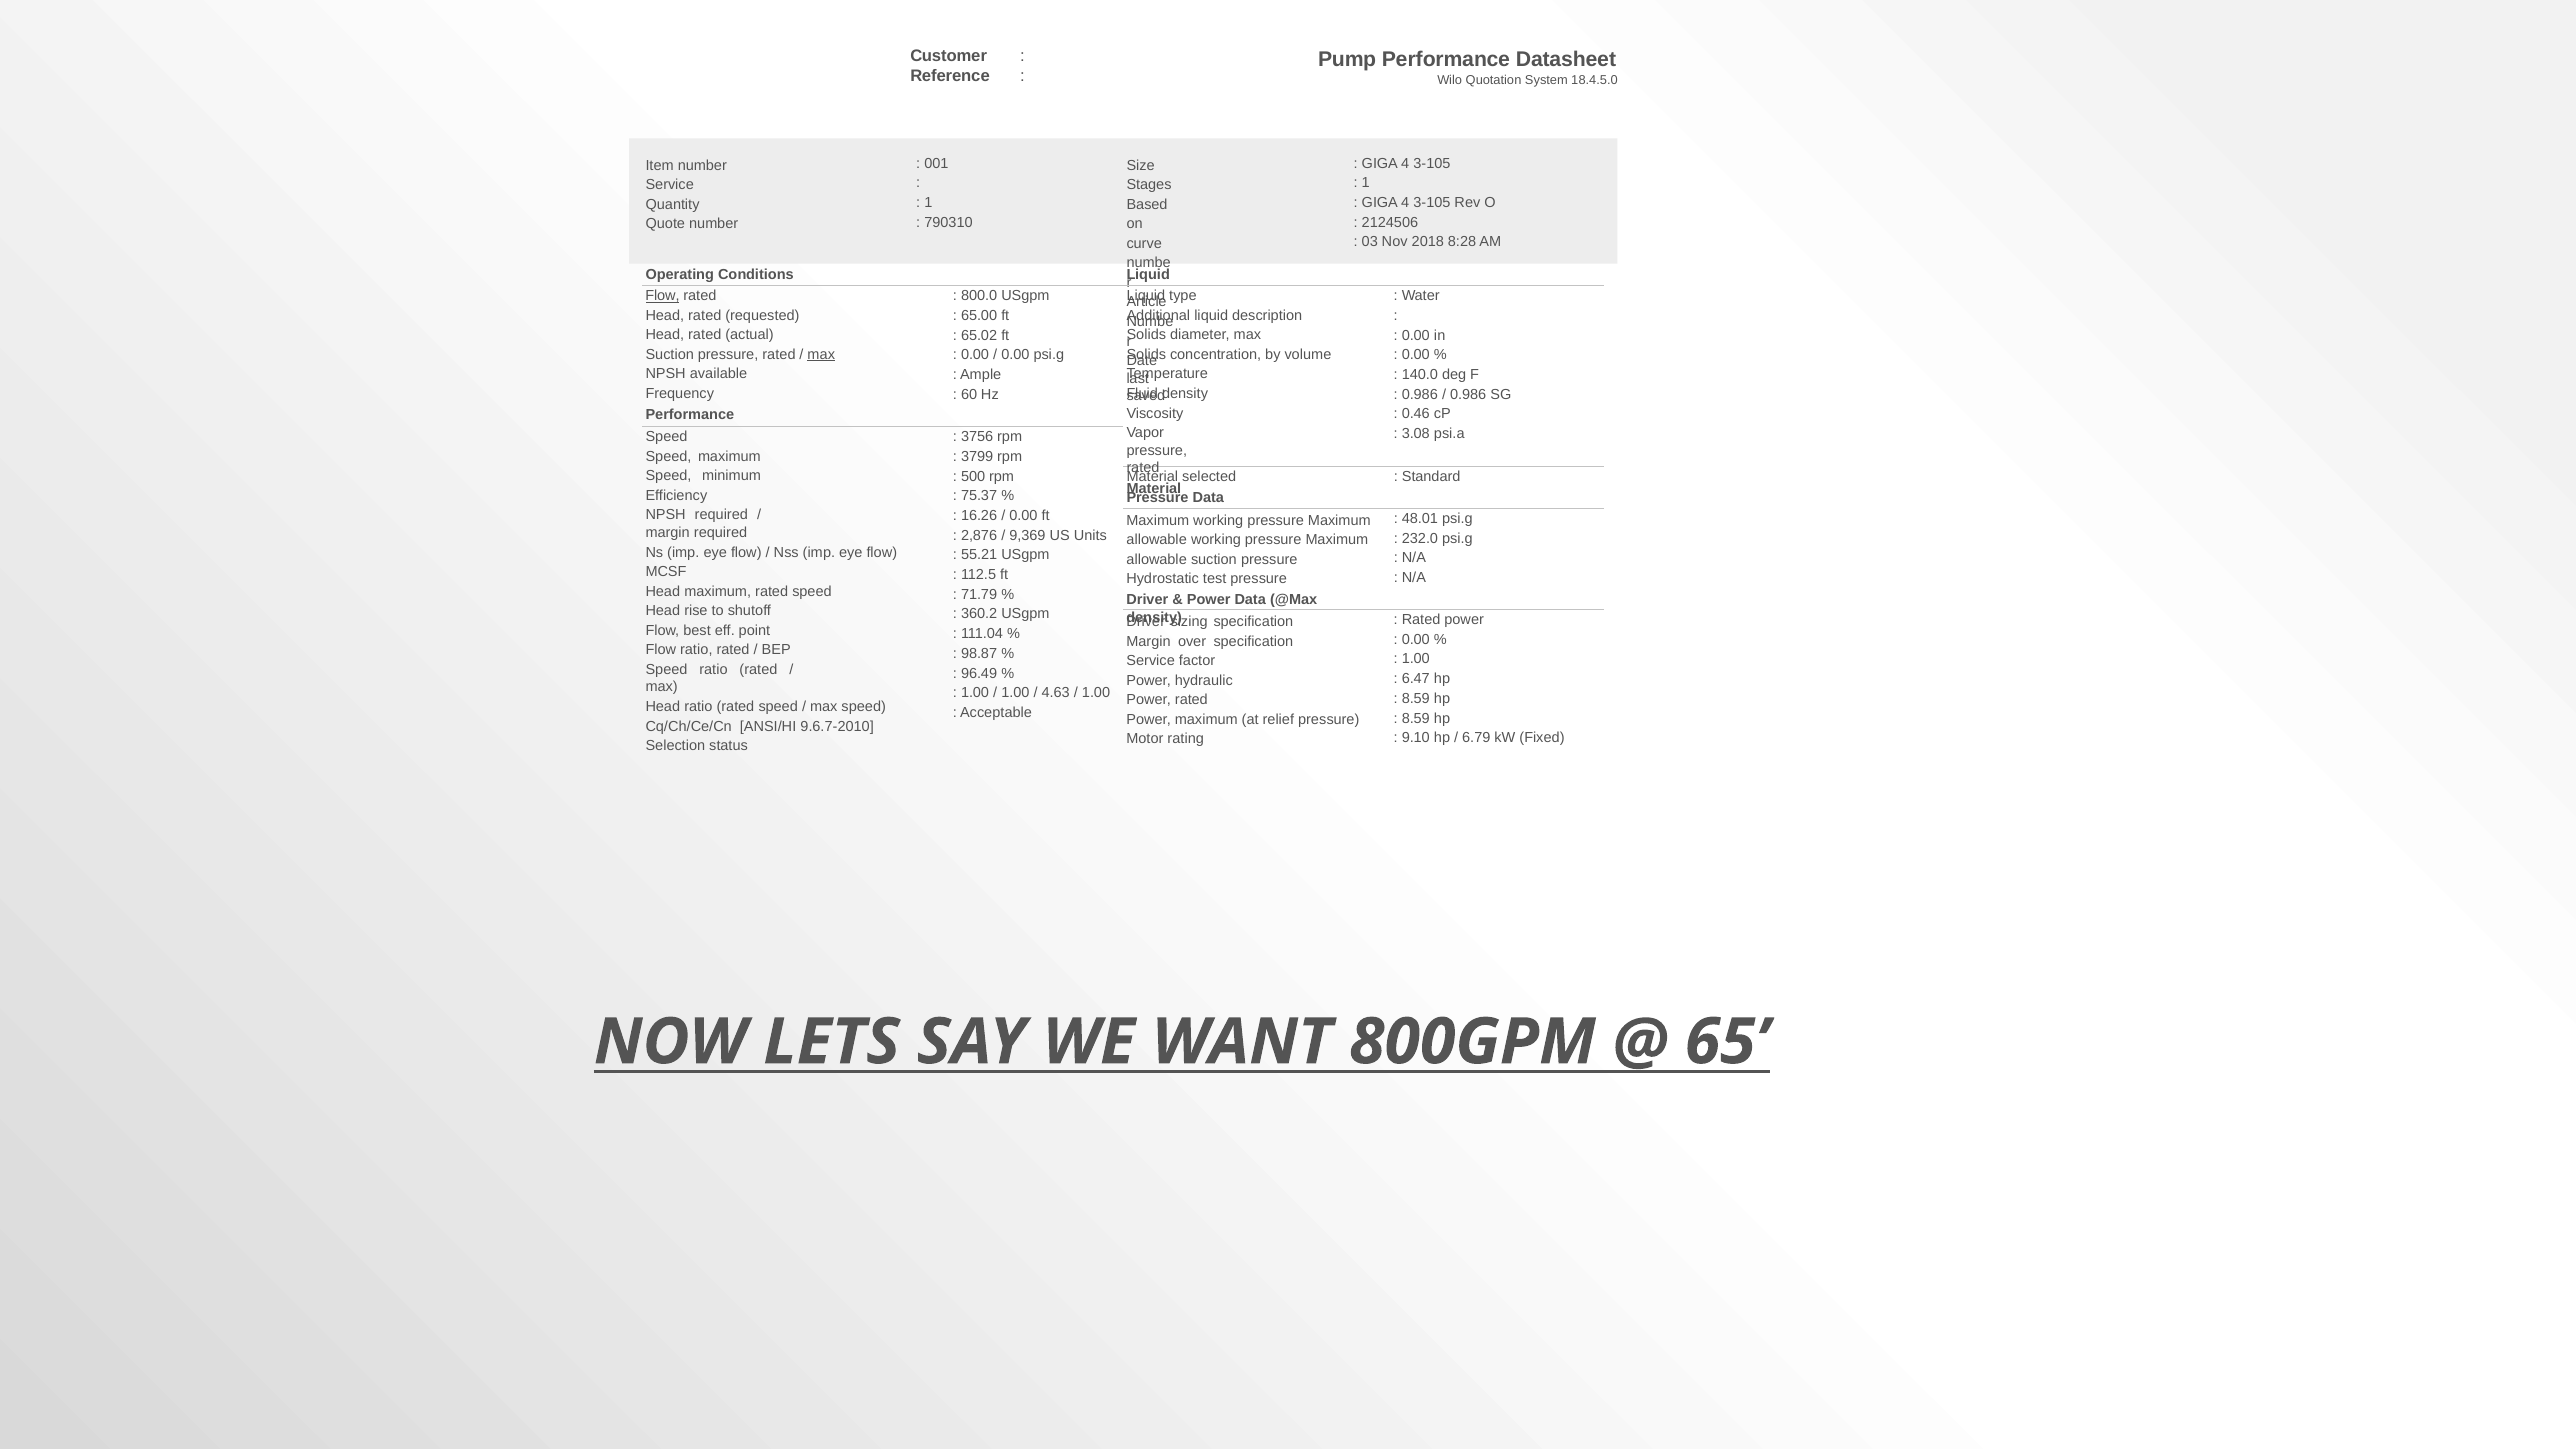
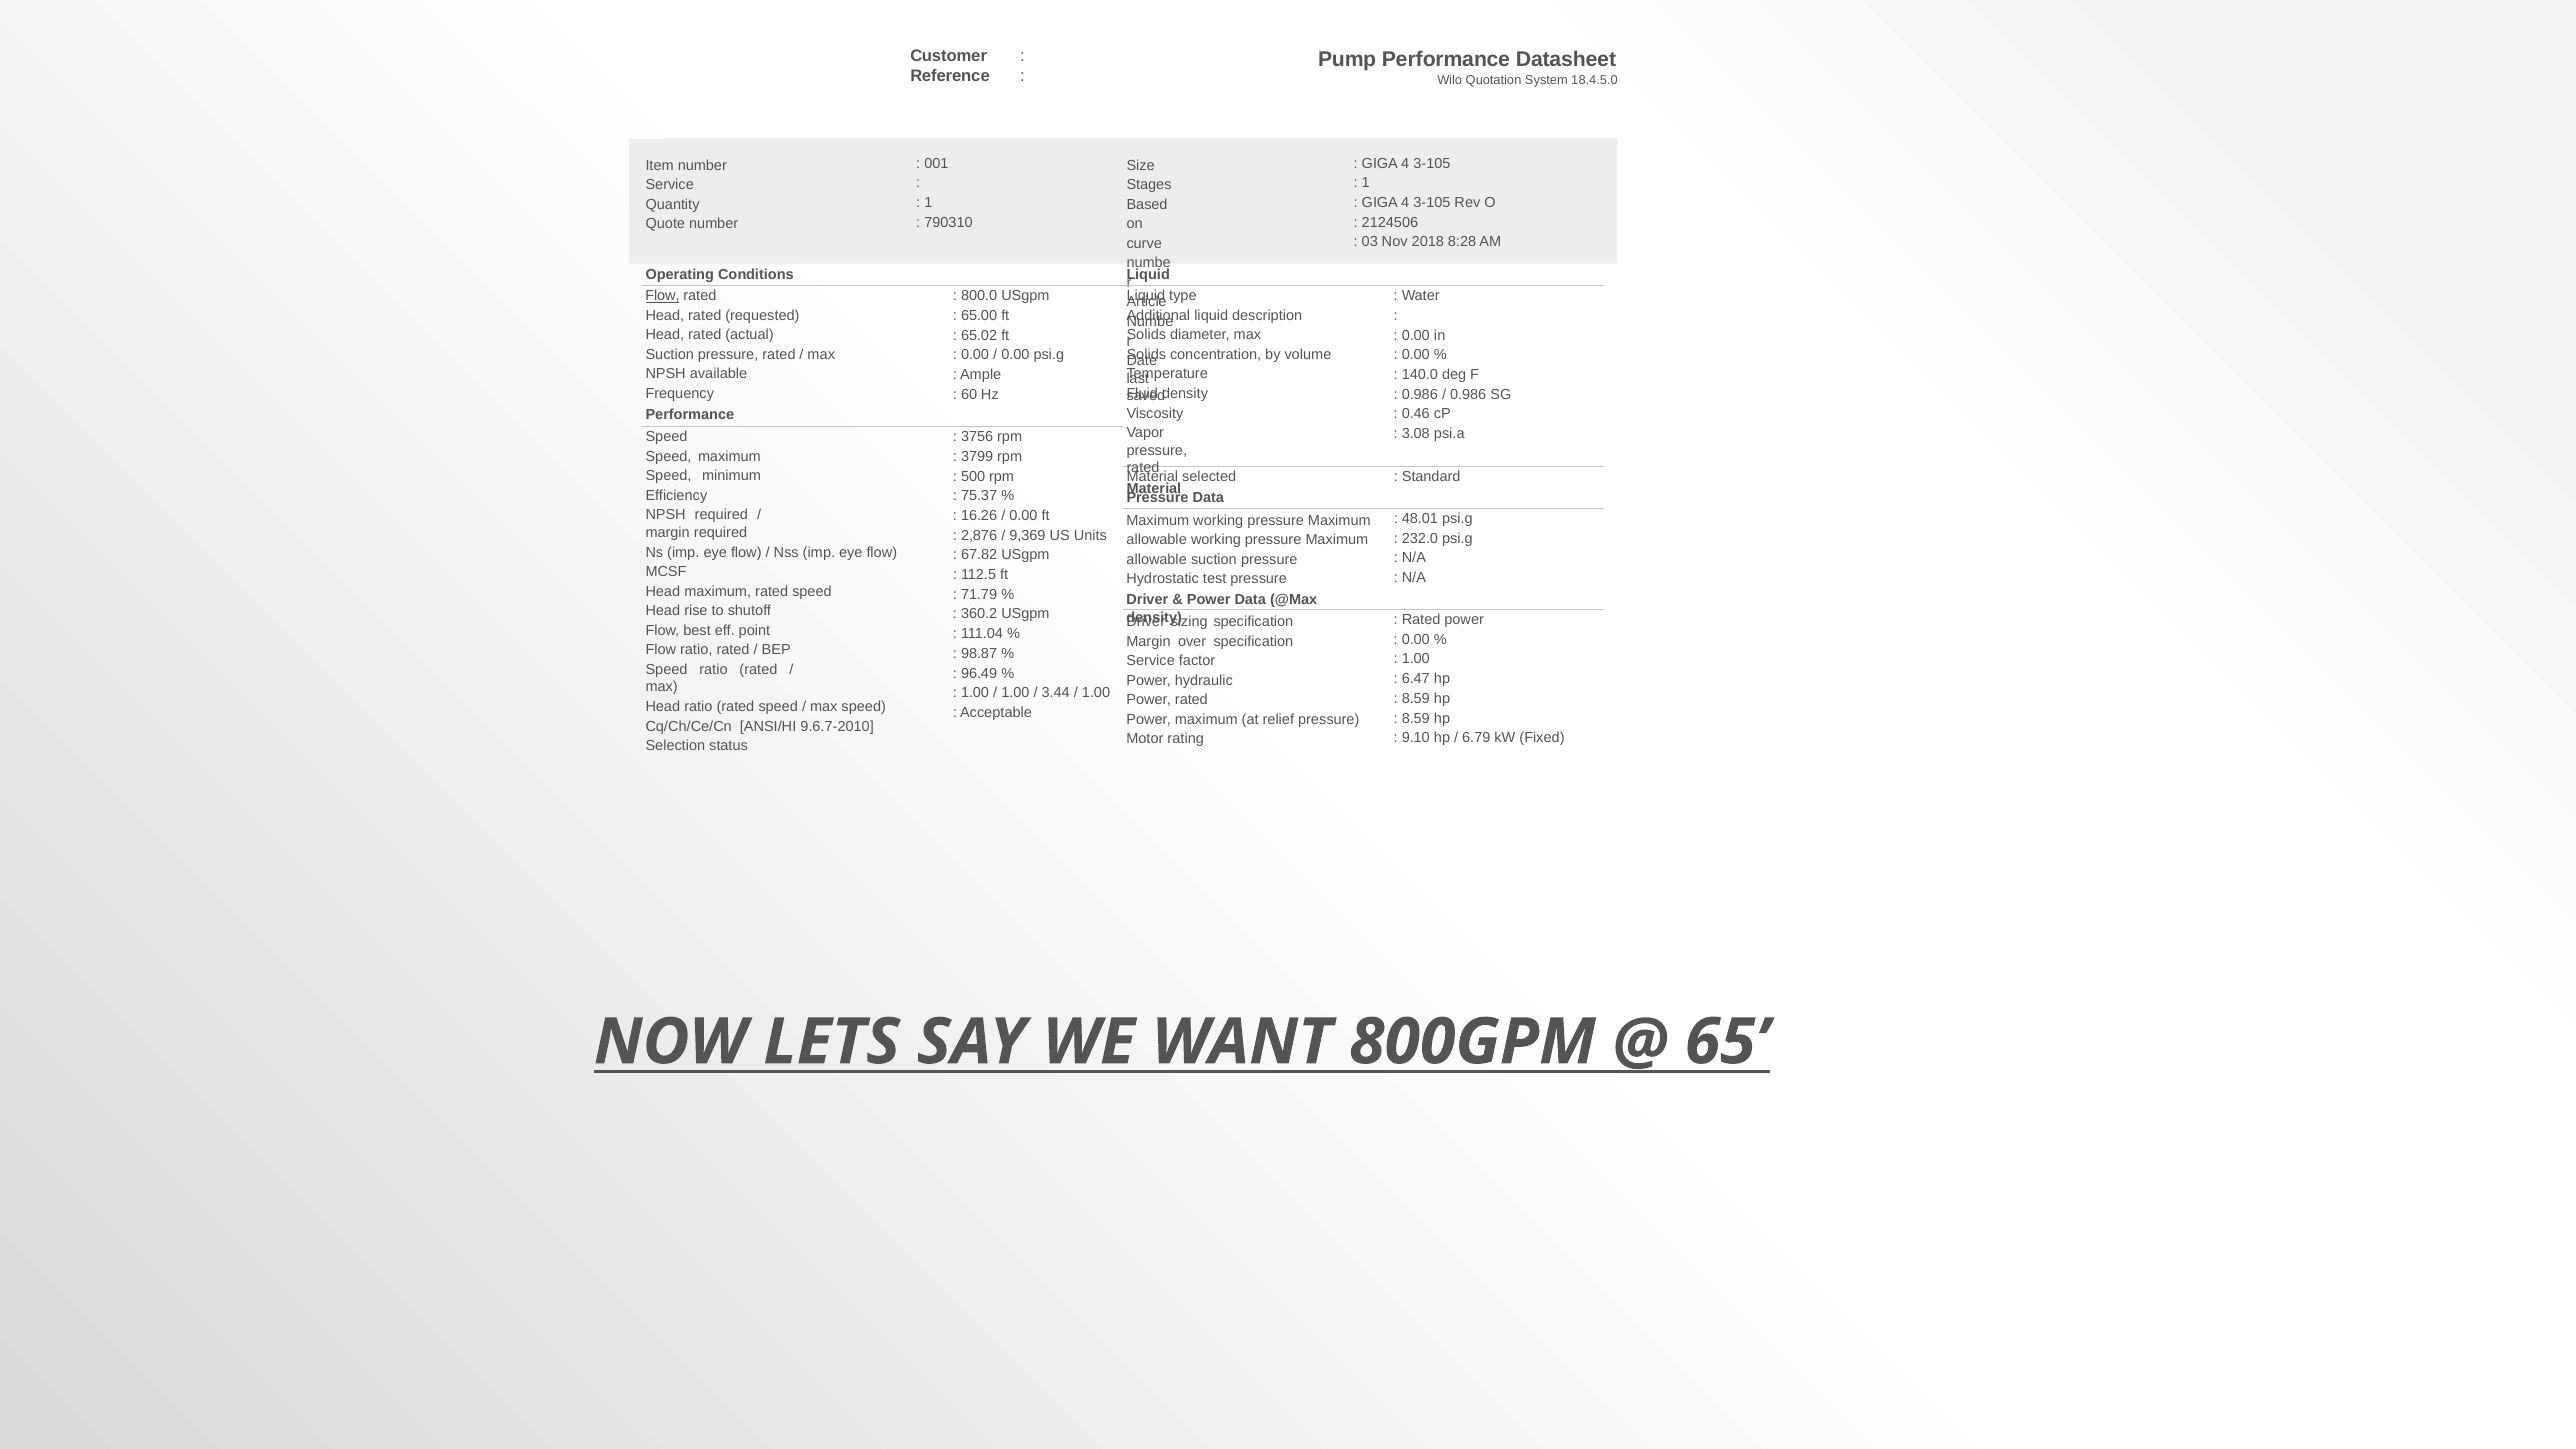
max underline: present -> none (821, 355)
55.21: 55.21 -> 67.82 (979, 555)
4.63: 4.63 -> 3.44 (1056, 693)
